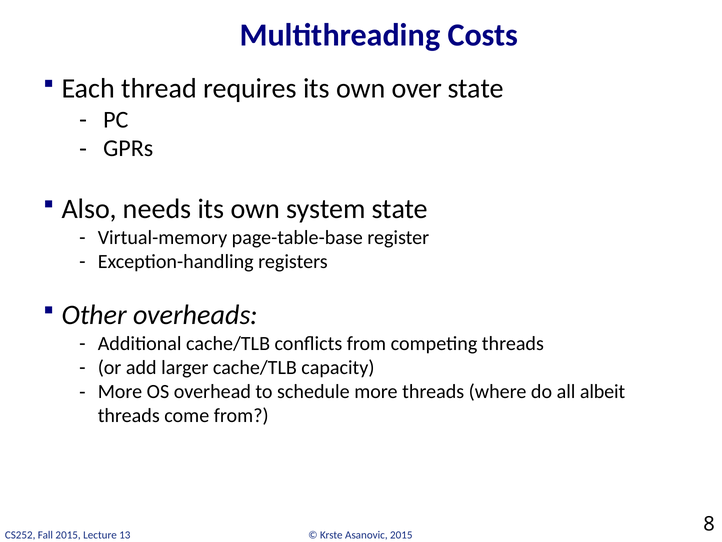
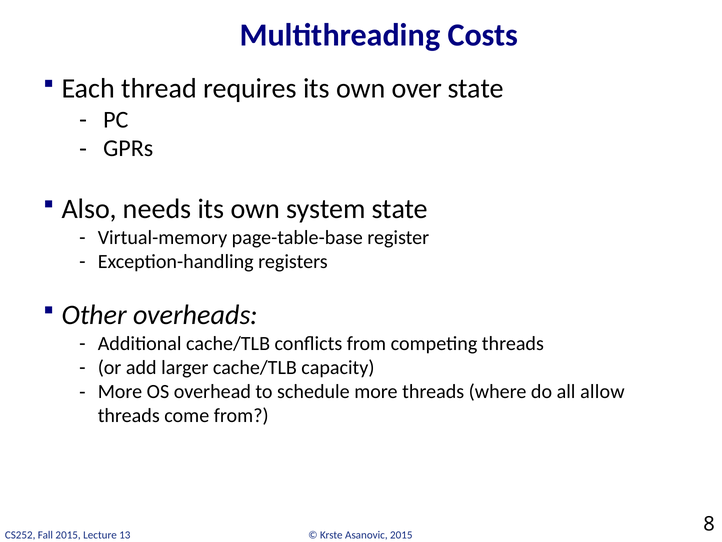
albeit: albeit -> allow (602, 391)
